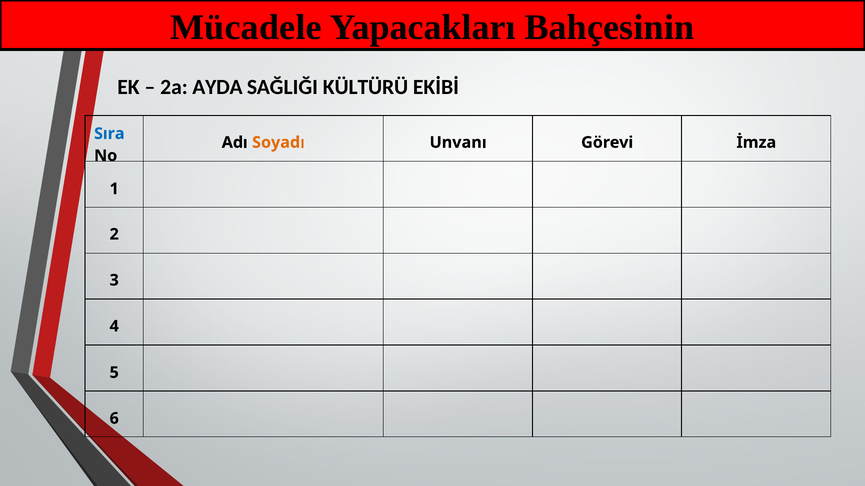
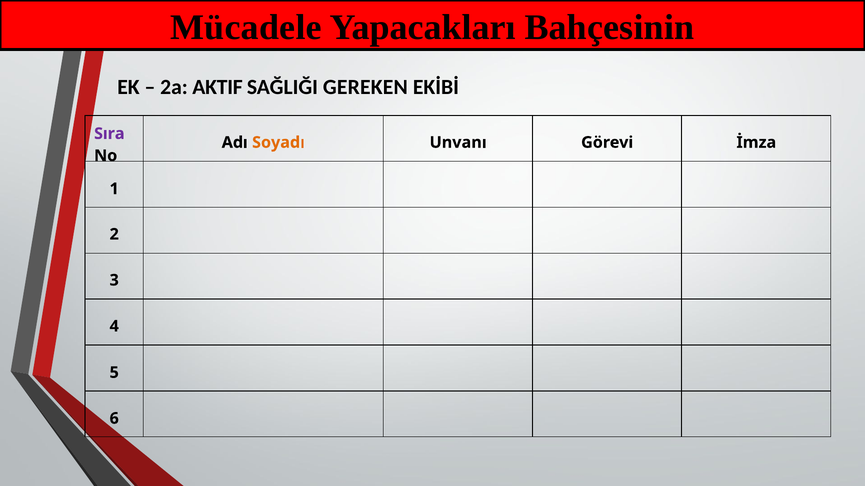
AYDA: AYDA -> AKTIF (218, 87)
KÜLTÜRÜ: KÜLTÜRÜ -> GEREKEN (365, 87)
Sıra colour: blue -> purple (109, 134)
